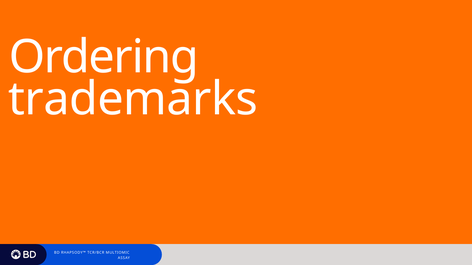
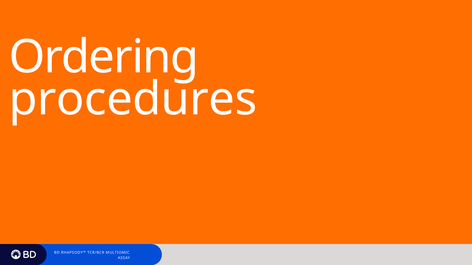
trademarks: trademarks -> procedures (133, 99)
